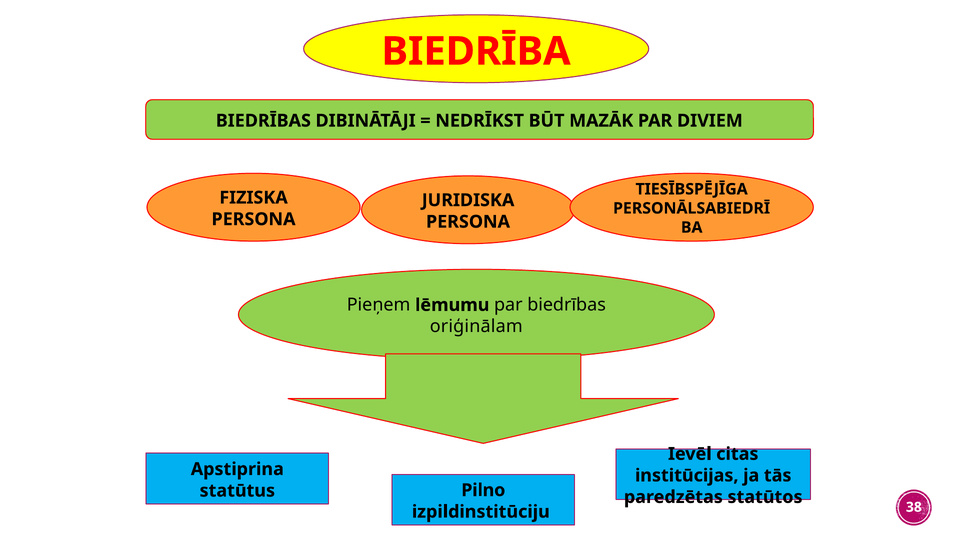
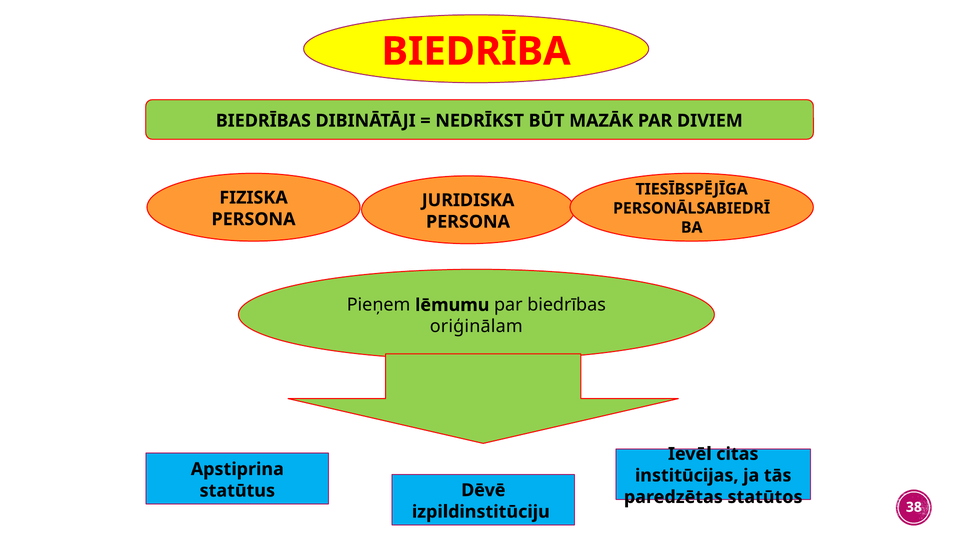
Pilno: Pilno -> Dēvē (483, 490)
